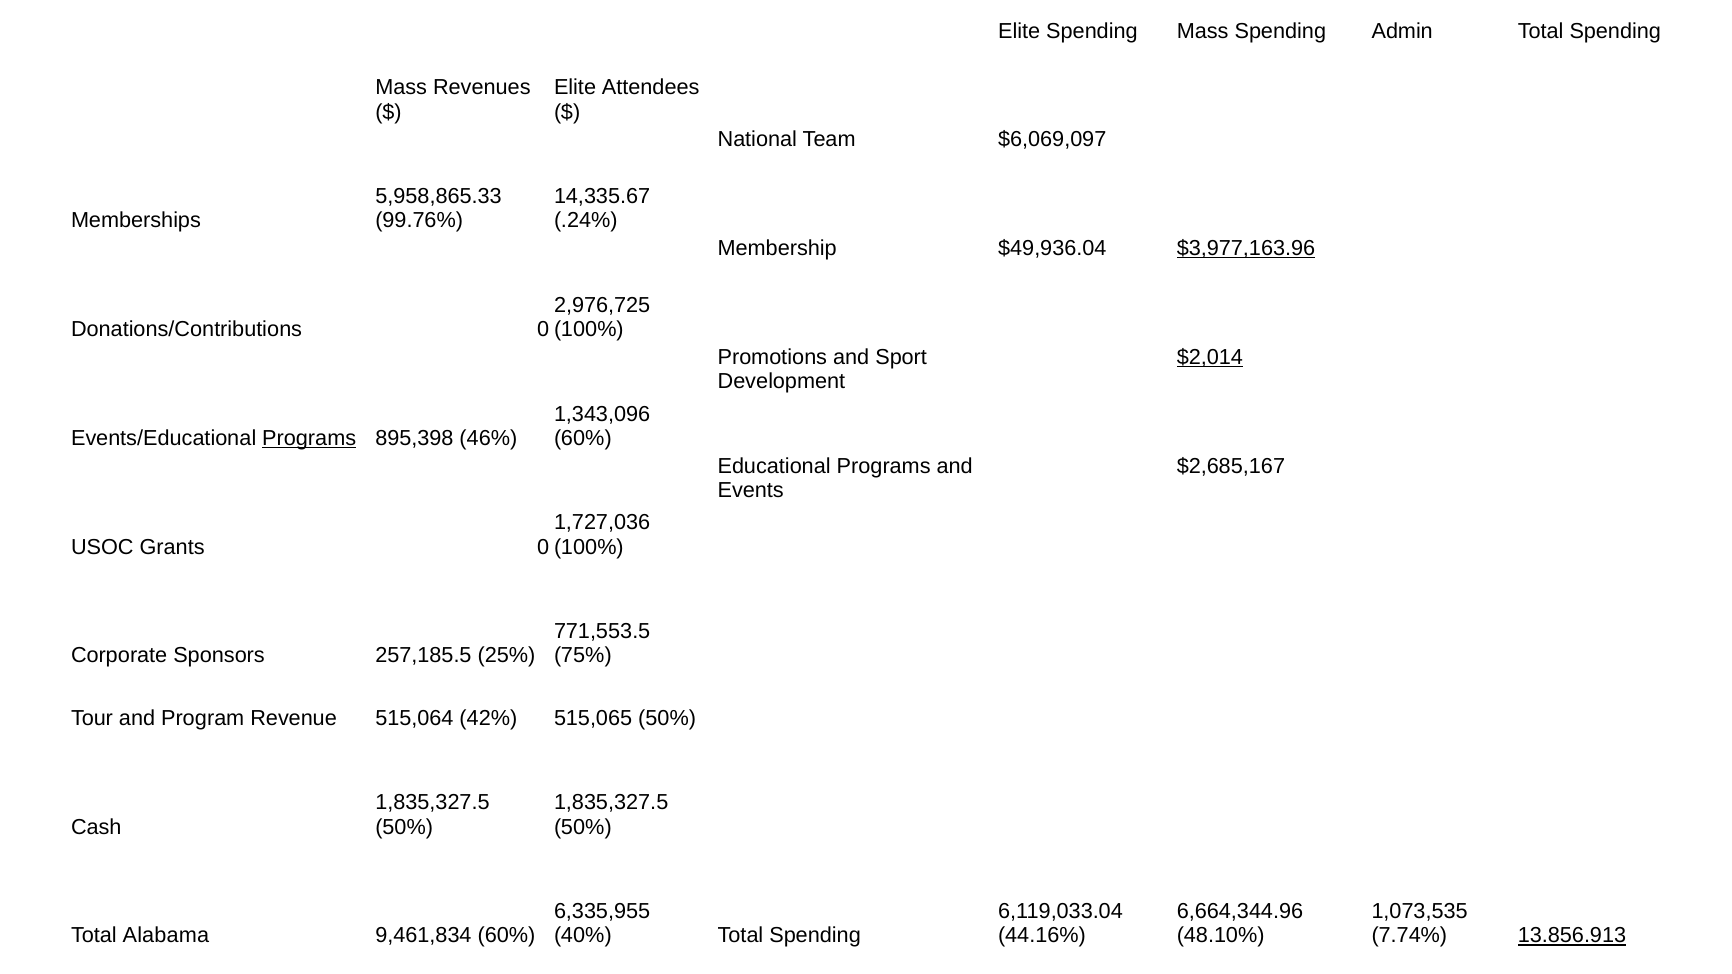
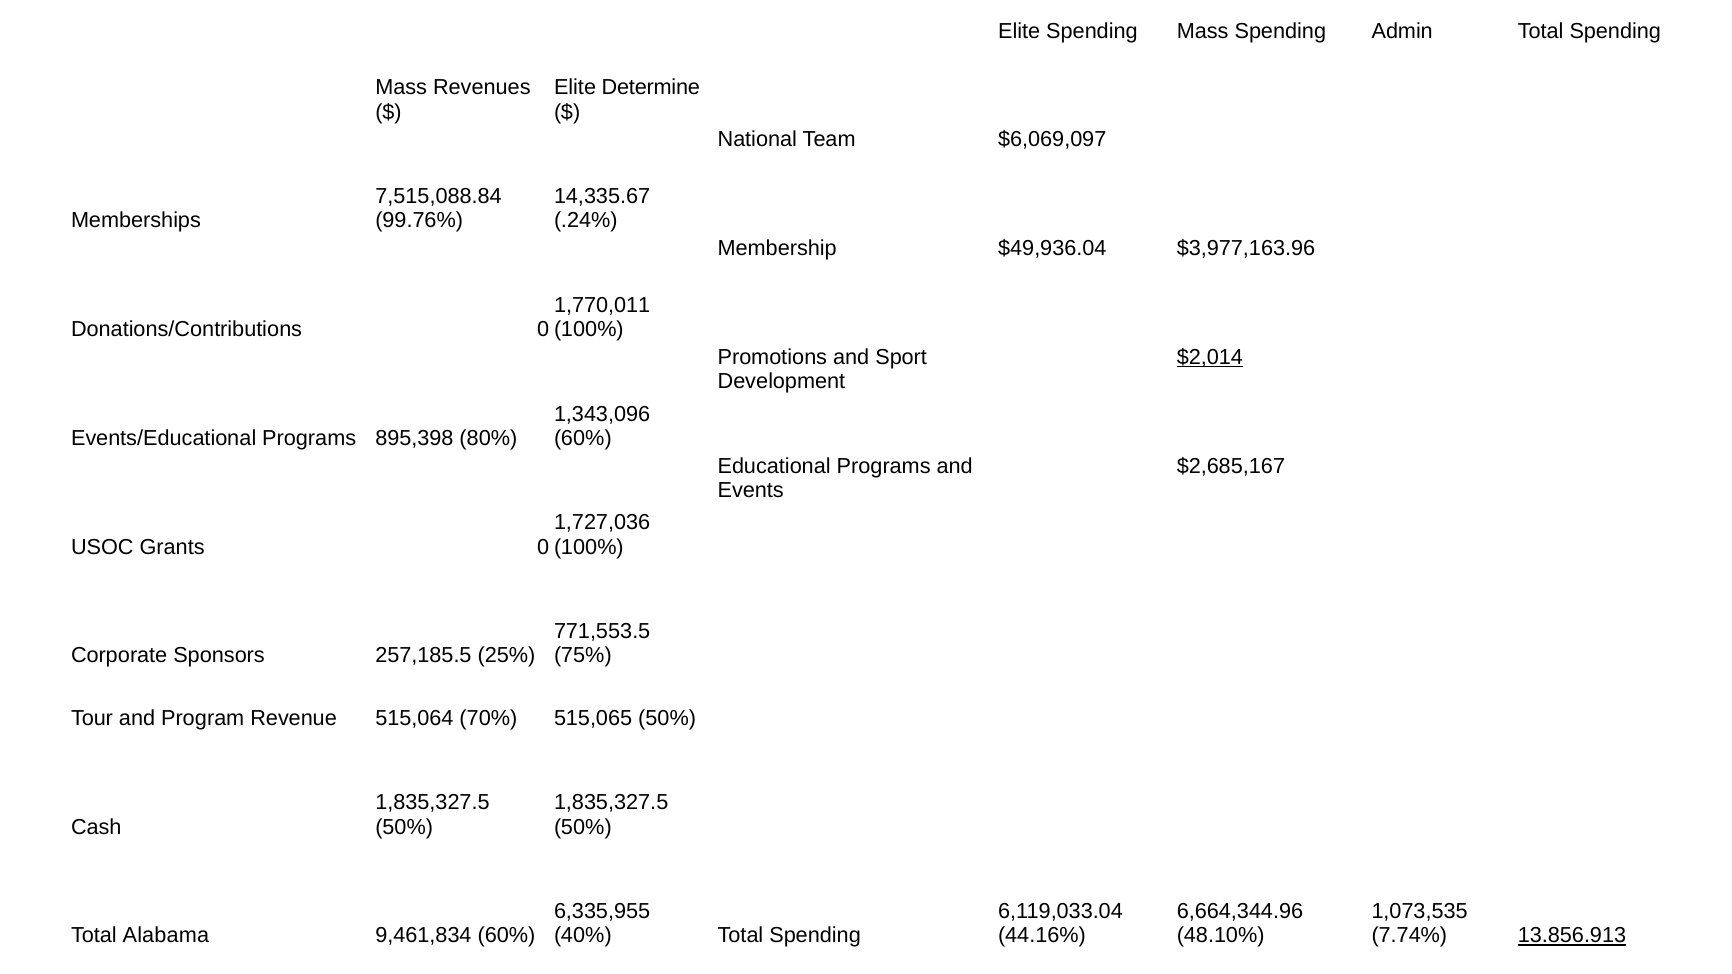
Attendees: Attendees -> Determine (651, 88)
5,958,865.33: 5,958,865.33 -> 7,515,088.84 (439, 197)
$3,977,163.96 underline: present -> none (1246, 248)
2,976,725: 2,976,725 -> 1,770,011 (602, 305)
Programs underline: present -> none (309, 438)
46%: 46% -> 80% (488, 438)
42%: 42% -> 70% (488, 718)
